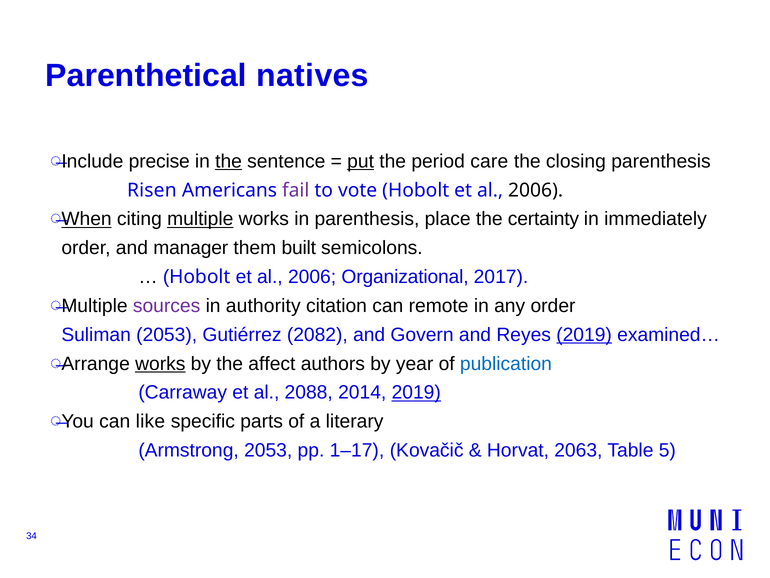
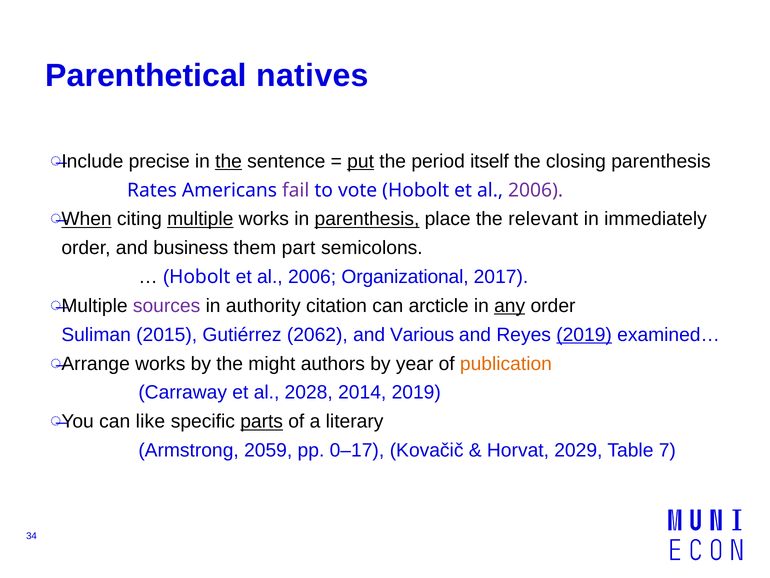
care: care -> itself (489, 161)
Risen: Risen -> Rates (152, 190)
2006 colour: black -> purple (536, 190)
parenthesis underline: none -> present (367, 219)
certainty: certainty -> relevant (543, 219)
manager: manager -> business (191, 248)
built: built -> part (299, 248)
remote: remote -> arcticle (439, 306)
any underline: none -> present (510, 306)
Suliman 2053: 2053 -> 2015 (167, 335)
2082: 2082 -> 2062 (317, 335)
Govern: Govern -> Various (422, 335)
works underline: present -> none (160, 363)
affect: affect -> might (272, 363)
publication colour: blue -> orange (506, 363)
2088: 2088 -> 2028 (309, 392)
2019 underline: present -> none (416, 392)
parts underline: none -> present (262, 421)
Armstrong 2053: 2053 -> 2059 (268, 450)
1–17: 1–17 -> 0–17 (357, 450)
2063: 2063 -> 2029 (578, 450)
5: 5 -> 7 (667, 450)
